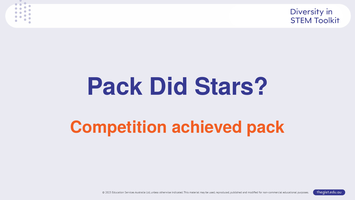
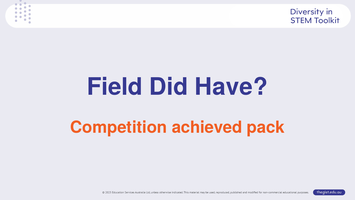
Pack: Pack -> Field (115, 87)
Stars: Stars -> Have (231, 87)
